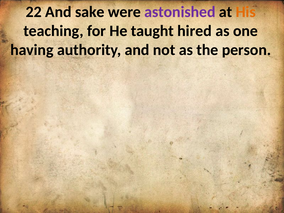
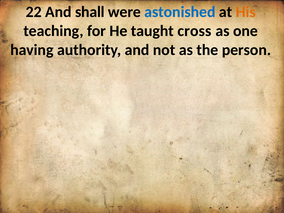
sake: sake -> shall (90, 12)
astonished colour: purple -> blue (180, 12)
hired: hired -> cross (195, 31)
